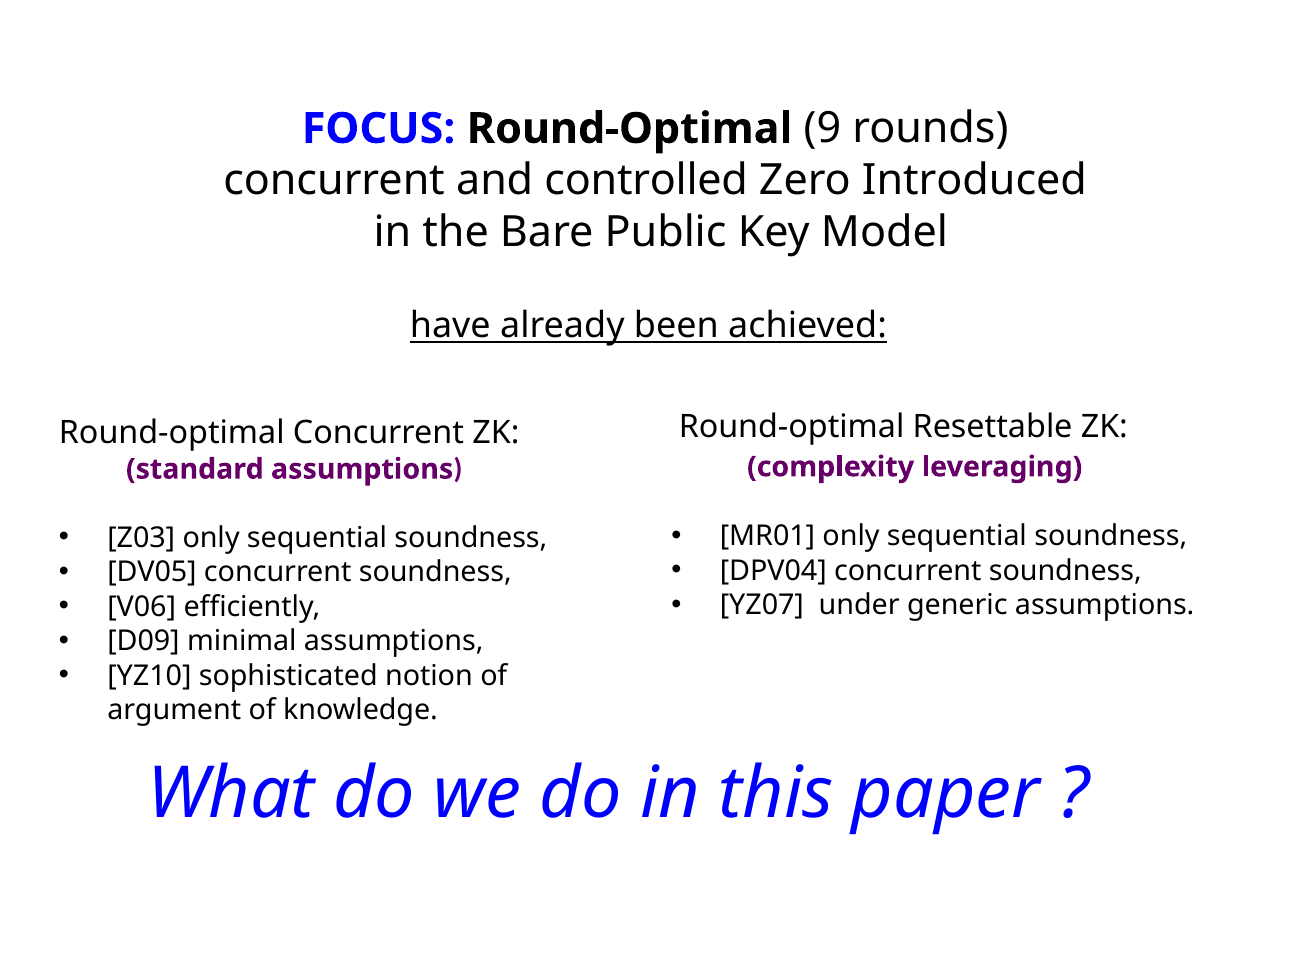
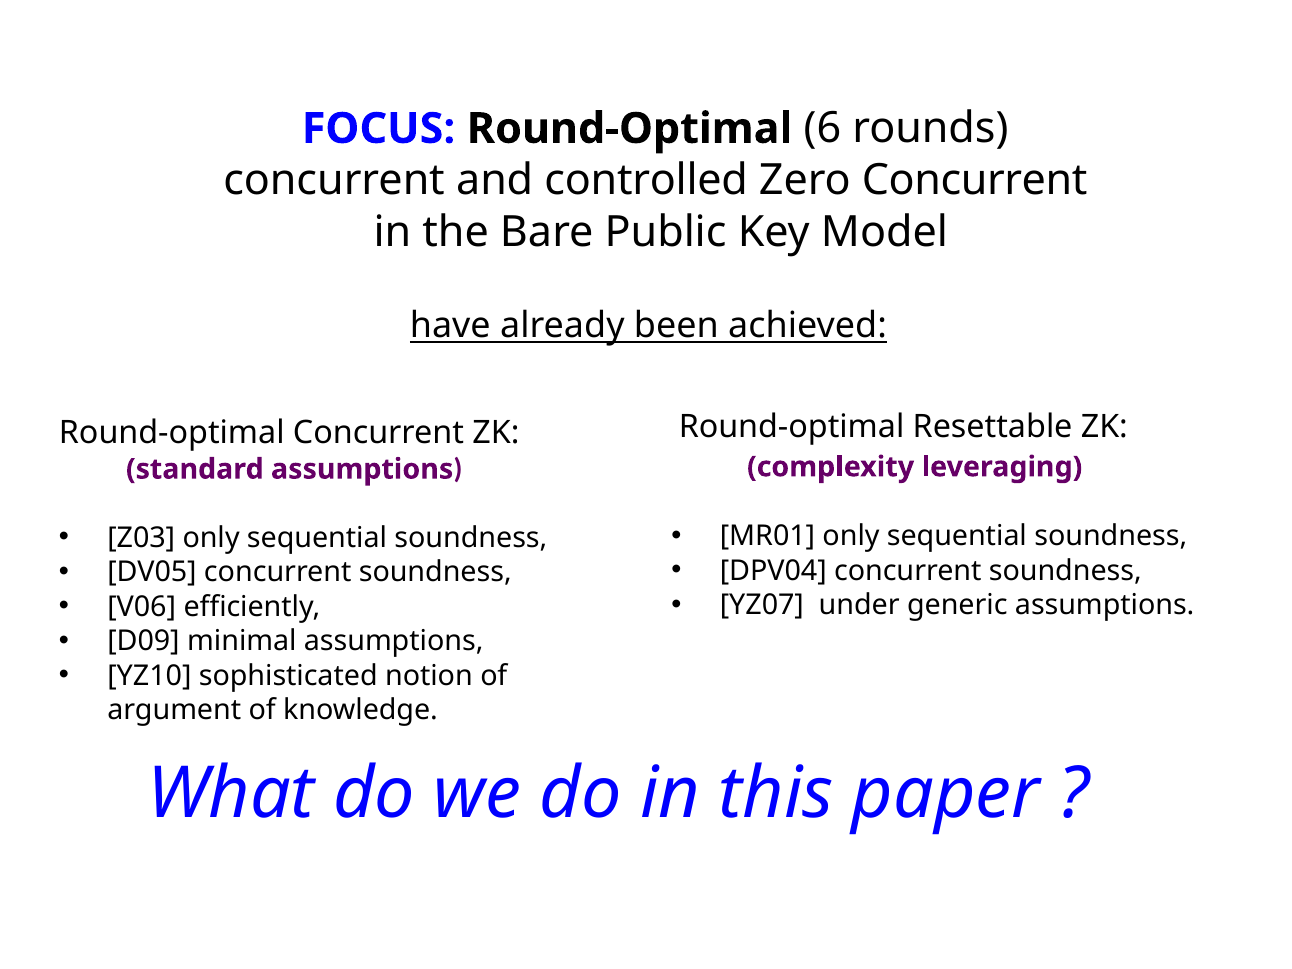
9: 9 -> 6 (822, 129)
Zero Introduced: Introduced -> Concurrent (975, 180)
